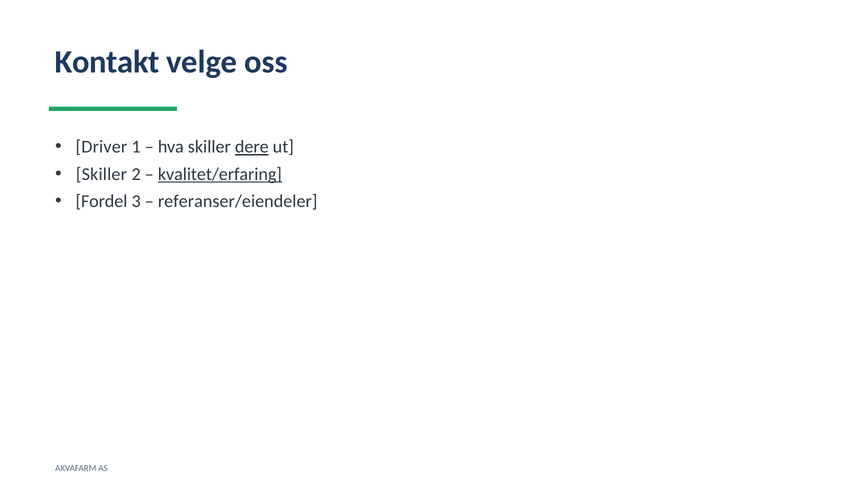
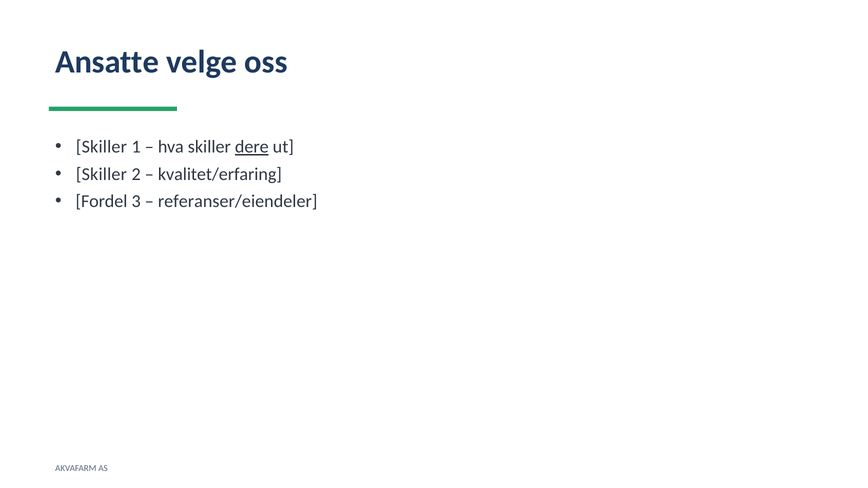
Kontakt: Kontakt -> Ansatte (107, 62)
Driver: Driver -> Skiller (101, 147)
kvalitet/erfaring underline: present -> none (220, 174)
